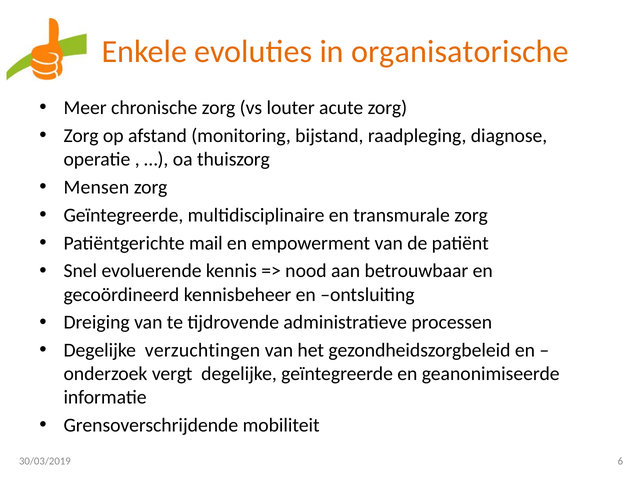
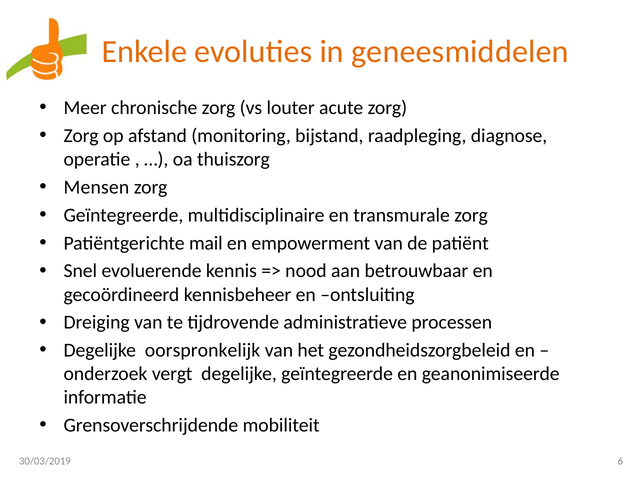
organisatorische: organisatorische -> geneesmiddelen (460, 52)
verzuchtingen: verzuchtingen -> oorspronkelijk (203, 350)
